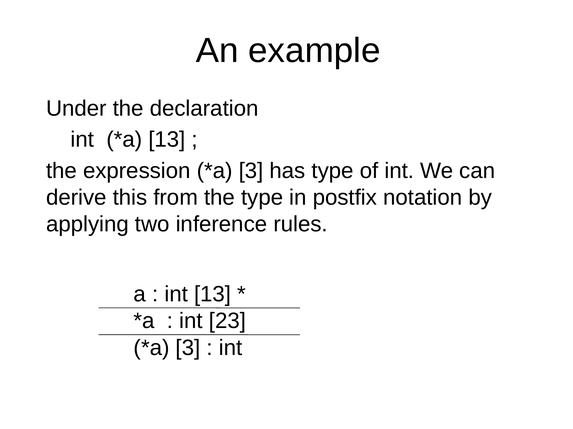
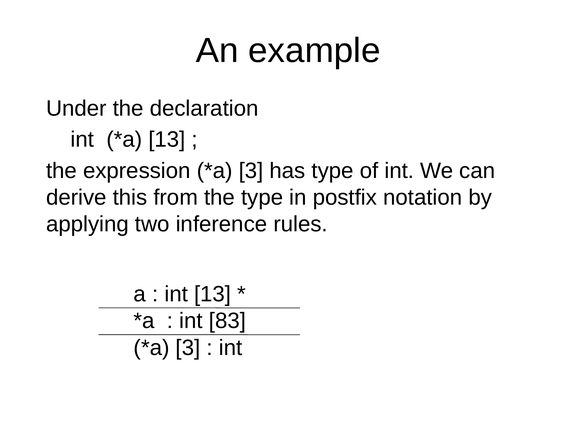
23: 23 -> 83 (227, 322)
